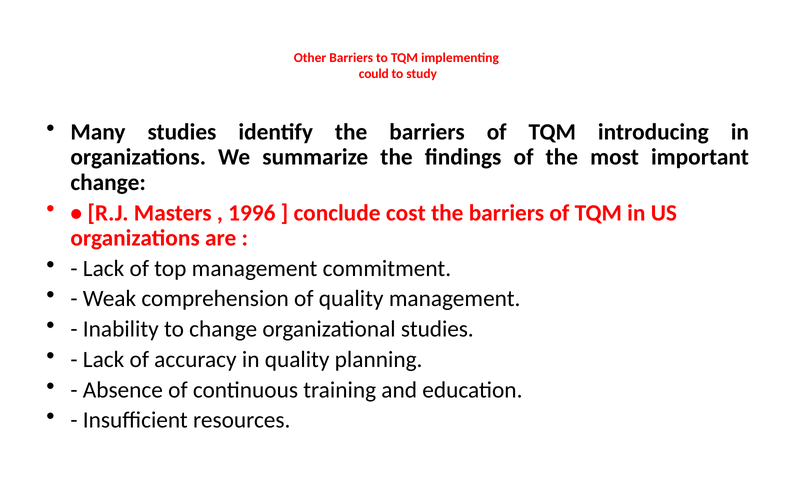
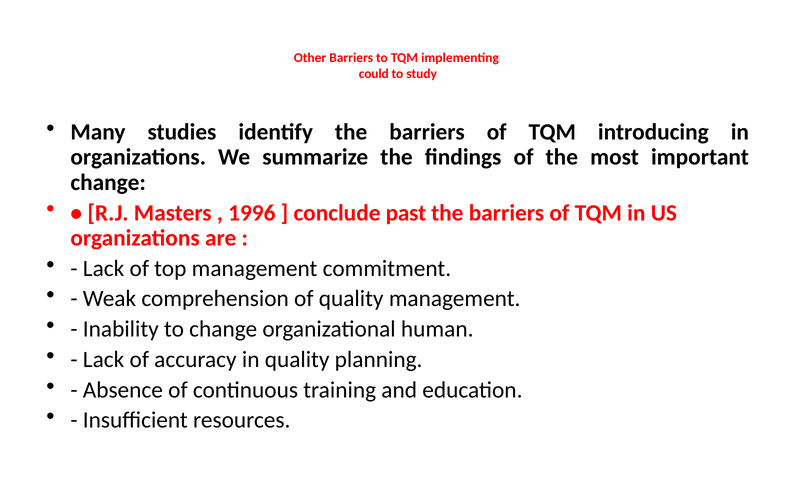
cost: cost -> past (406, 213)
organizational studies: studies -> human (437, 329)
